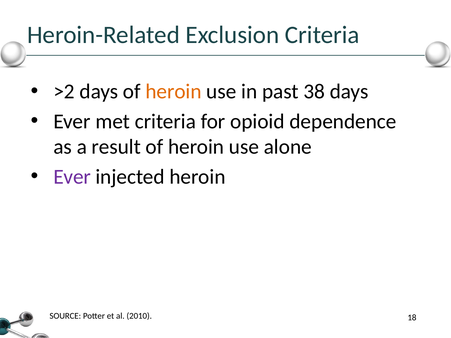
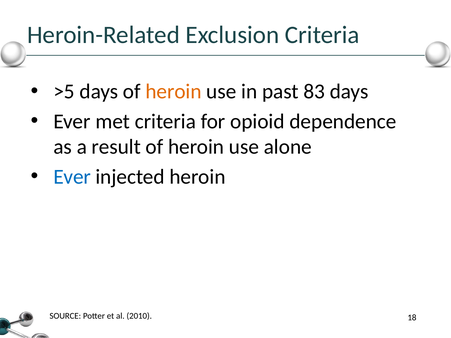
>2: >2 -> >5 (64, 92)
38: 38 -> 83 (314, 92)
Ever colour: purple -> blue (72, 177)
